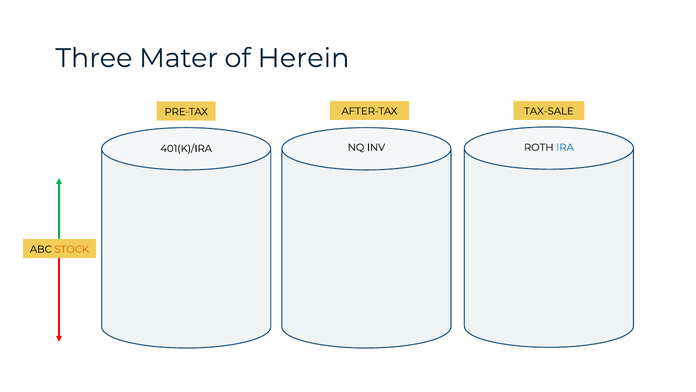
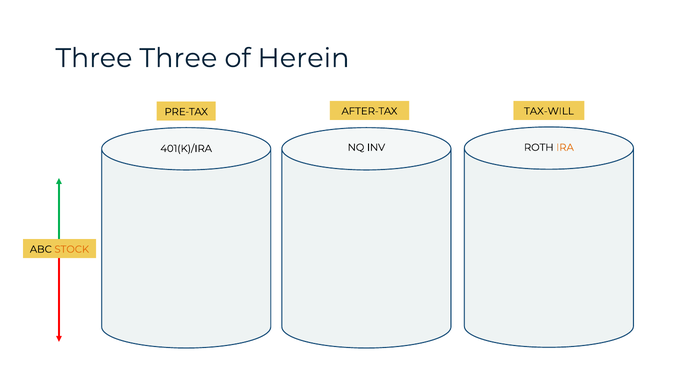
Three Mater: Mater -> Three (178, 58)
TAX-SALE: TAX-SALE -> TAX-WILL (549, 111)
IRA colour: blue -> orange (565, 147)
